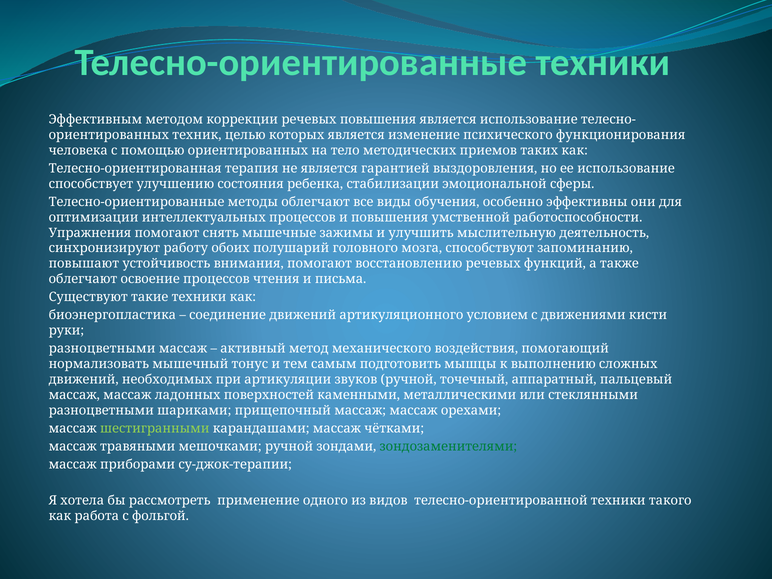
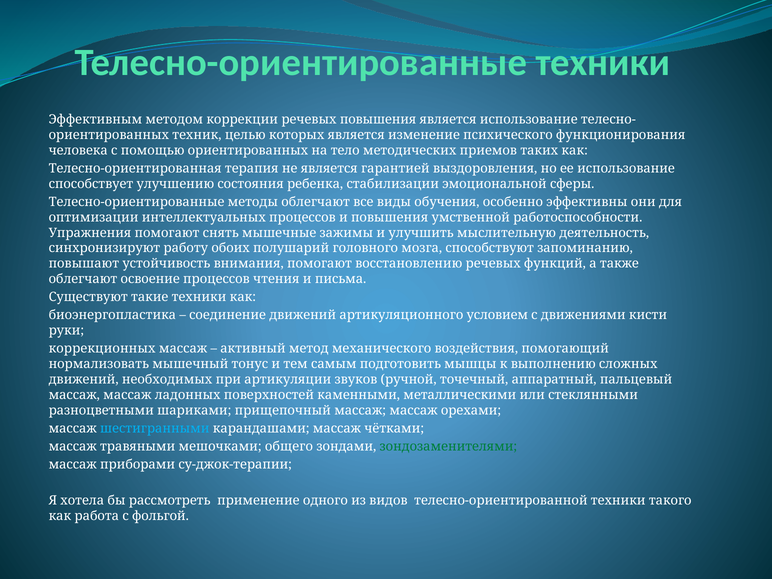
разноцветными: разноцветными -> коррекционных (102, 349)
шестигранными colour: light green -> light blue (155, 428)
мешочками ручной: ручной -> общего (289, 446)
